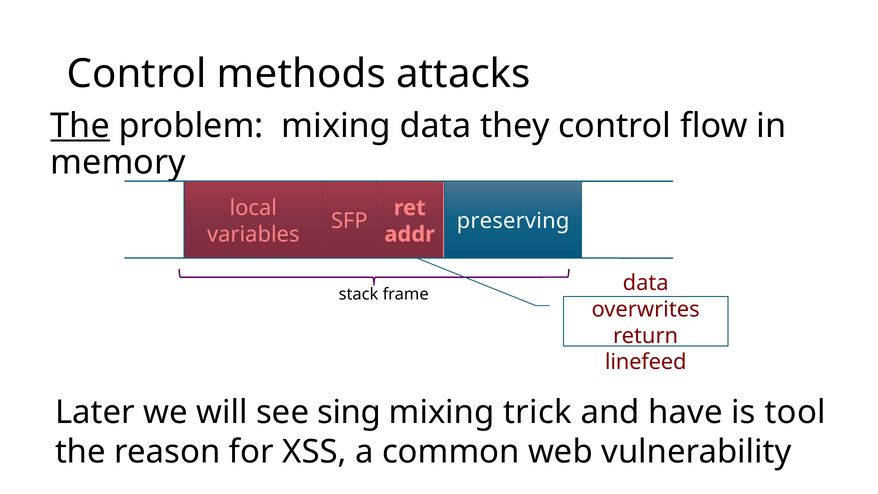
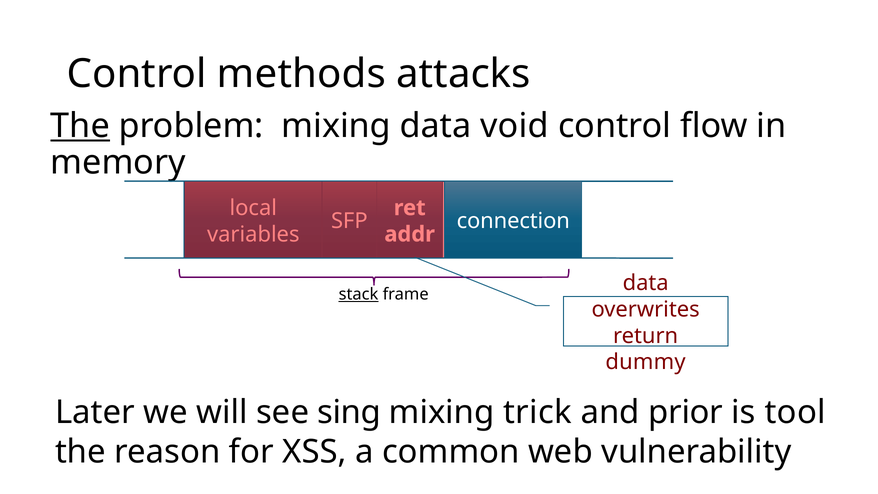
they: they -> void (515, 126)
preserving: preserving -> connection (513, 221)
stack underline: none -> present (359, 294)
linefeed: linefeed -> dummy (646, 362)
have: have -> prior (686, 412)
